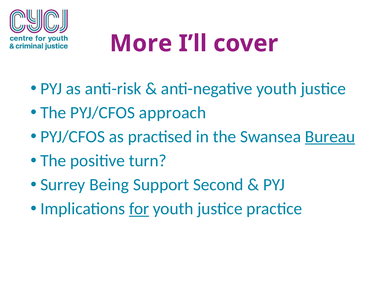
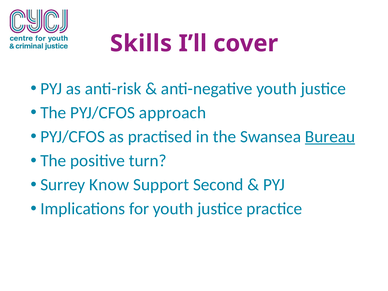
More: More -> Skills (141, 43)
Being: Being -> Know (109, 185)
for underline: present -> none (139, 209)
